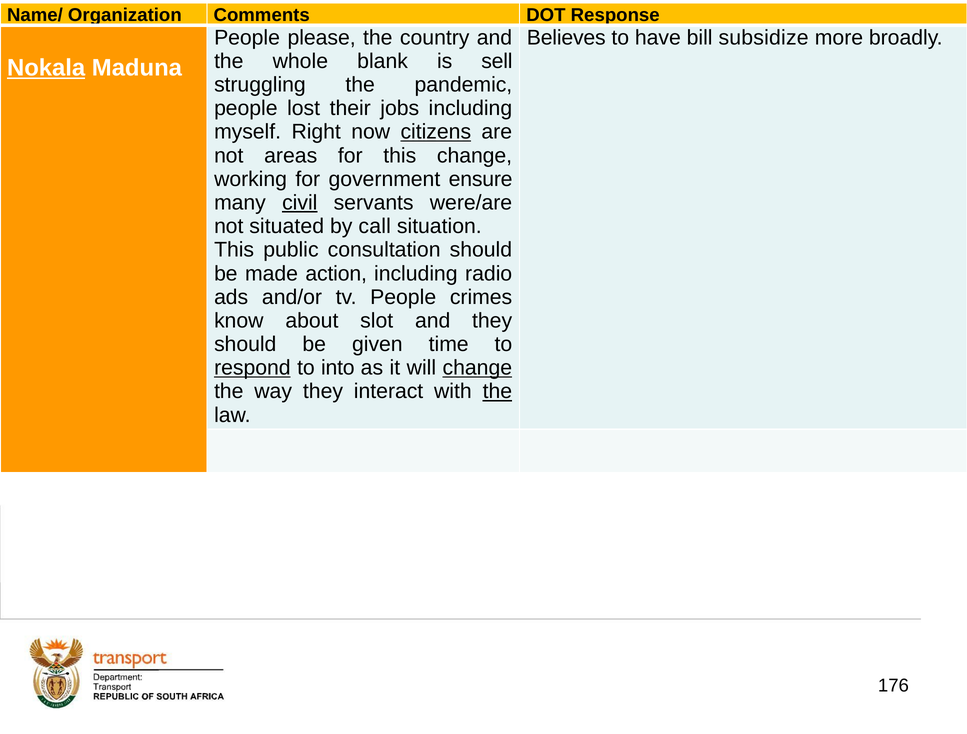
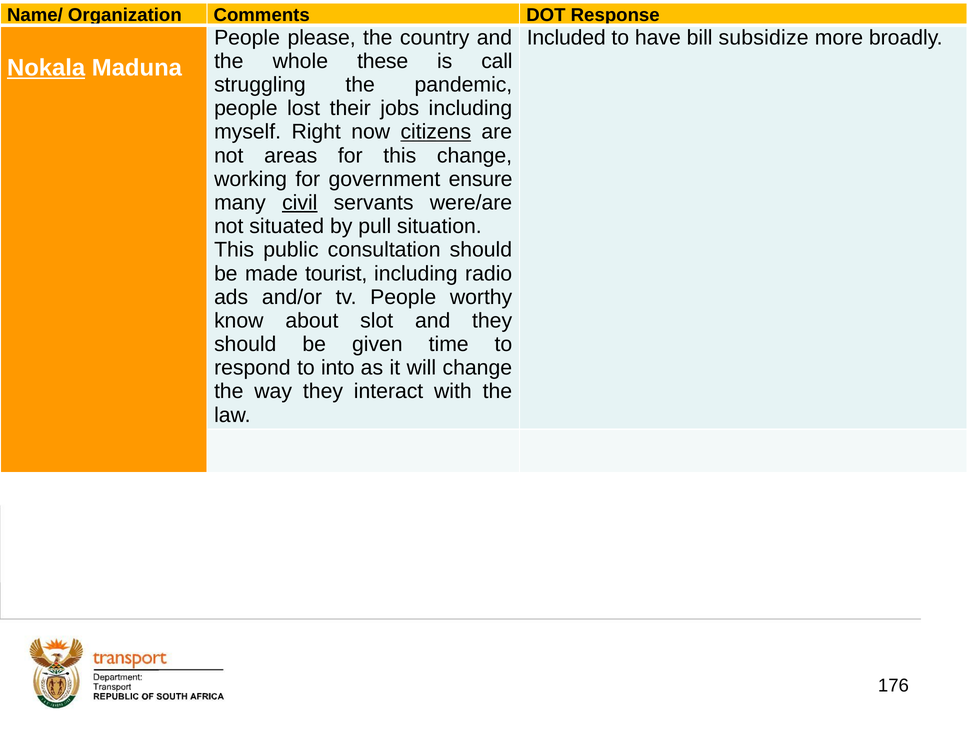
Believes: Believes -> Included (566, 38)
blank: blank -> these (383, 61)
sell: sell -> call (497, 61)
call: call -> pull (375, 226)
action: action -> tourist (336, 273)
crimes: crimes -> worthy (481, 297)
respond underline: present -> none (252, 368)
change underline: present -> none (477, 368)
the underline: present -> none (497, 391)
